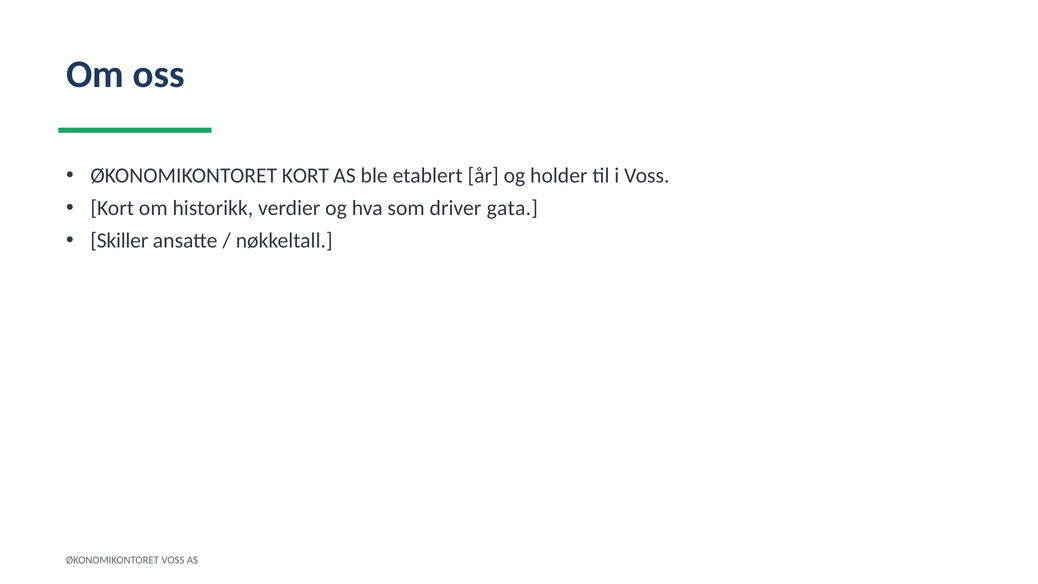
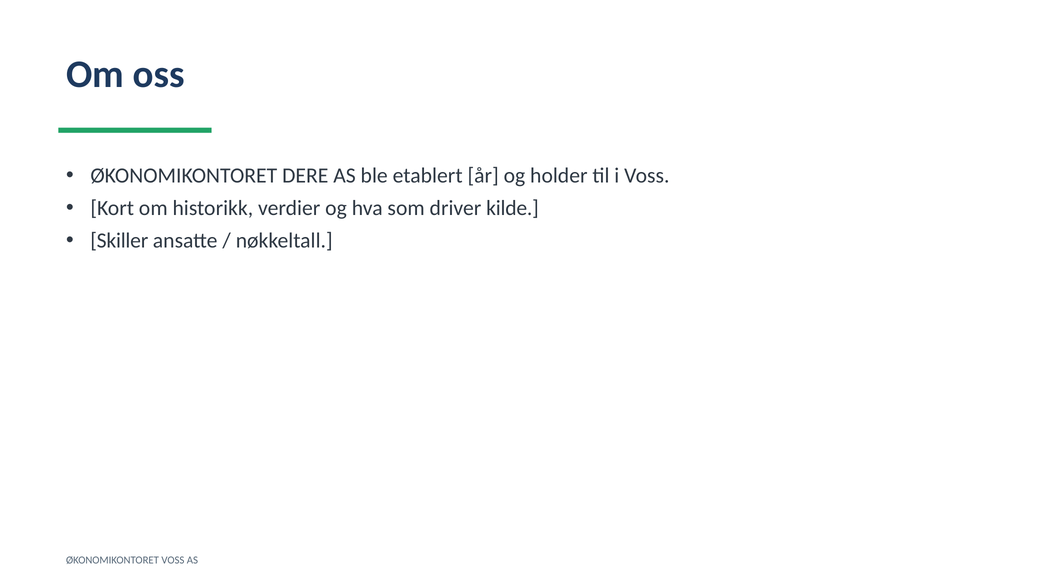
ØKONOMIKONTORET KORT: KORT -> DERE (305, 176)
gata: gata -> kilde (513, 208)
